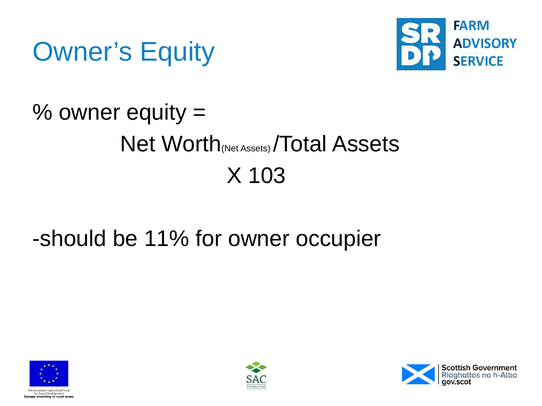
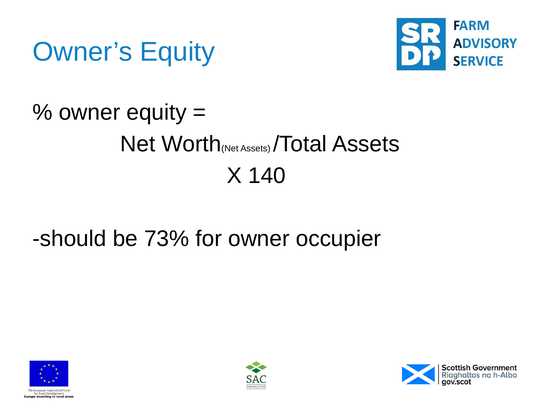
103: 103 -> 140 (267, 176)
11%: 11% -> 73% (167, 239)
